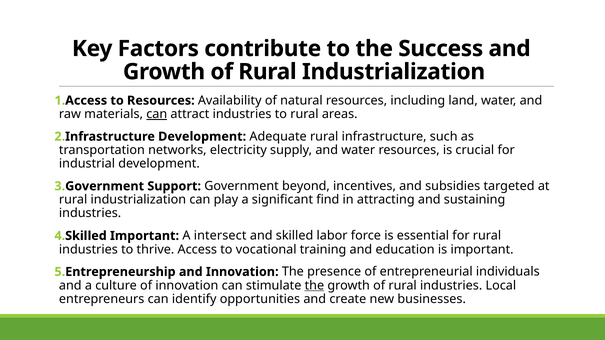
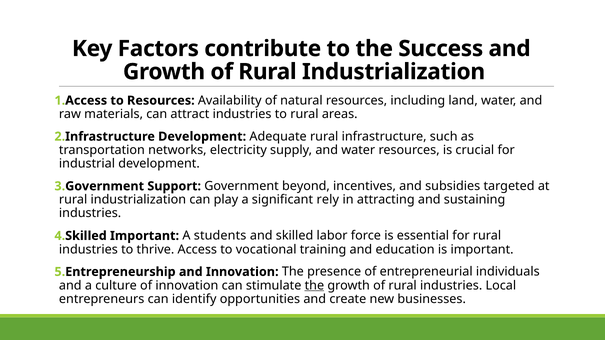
can underline: present -> none (157, 114)
find: find -> rely (328, 200)
intersect: intersect -> students (220, 236)
